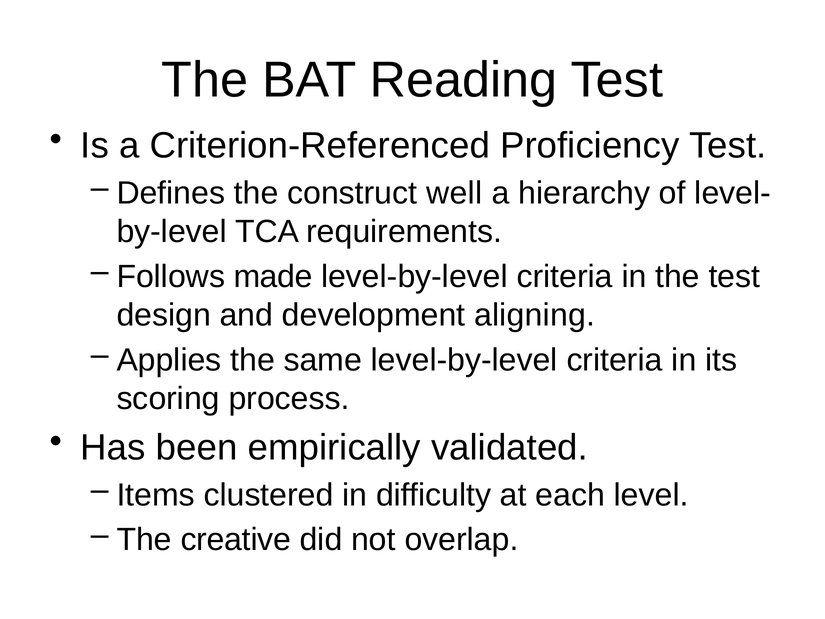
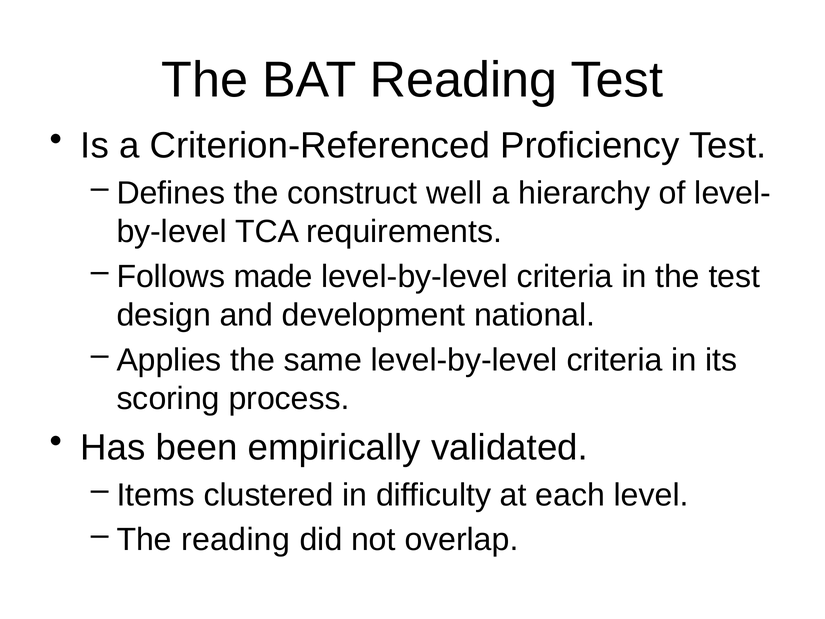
aligning: aligning -> national (535, 315)
The creative: creative -> reading (236, 540)
